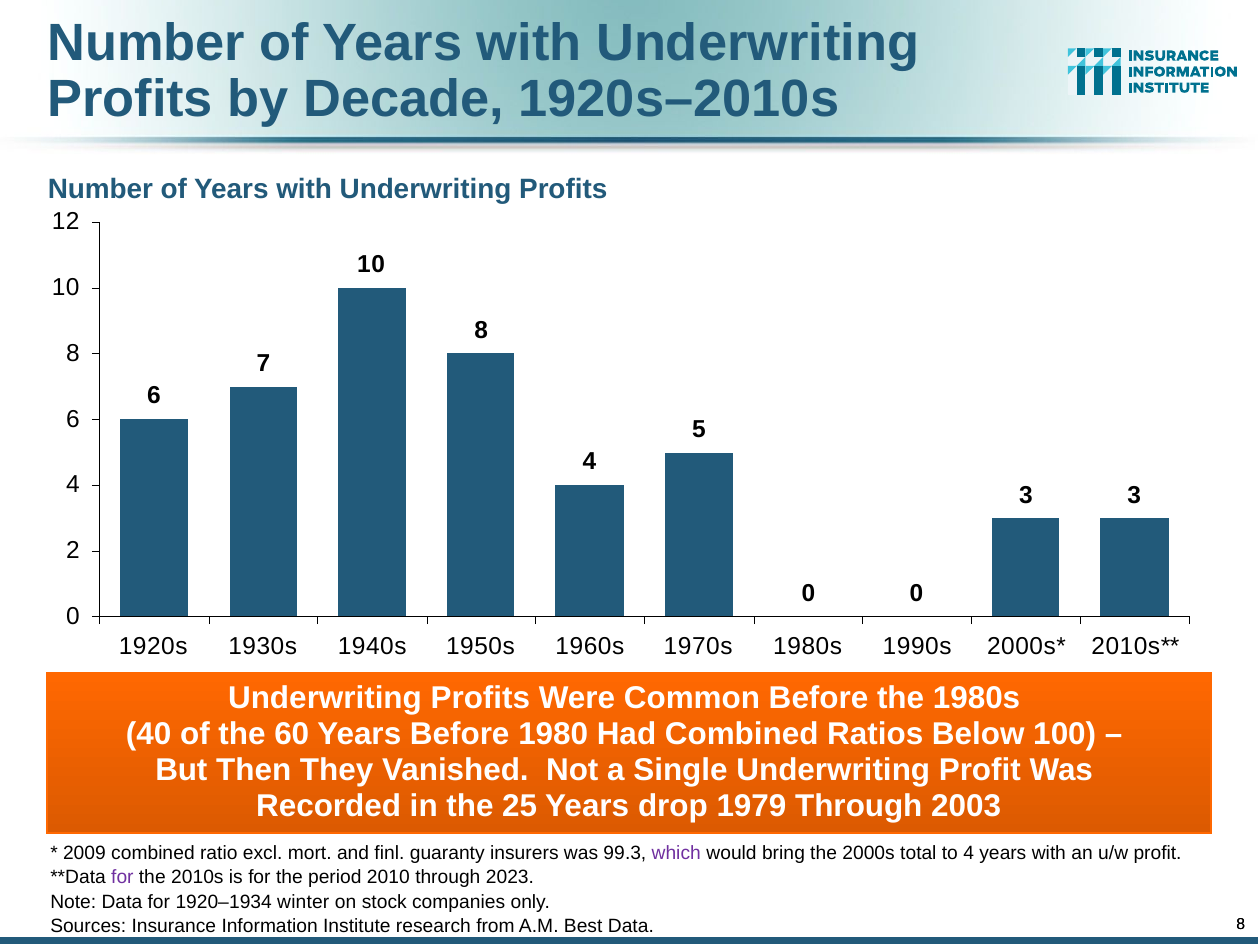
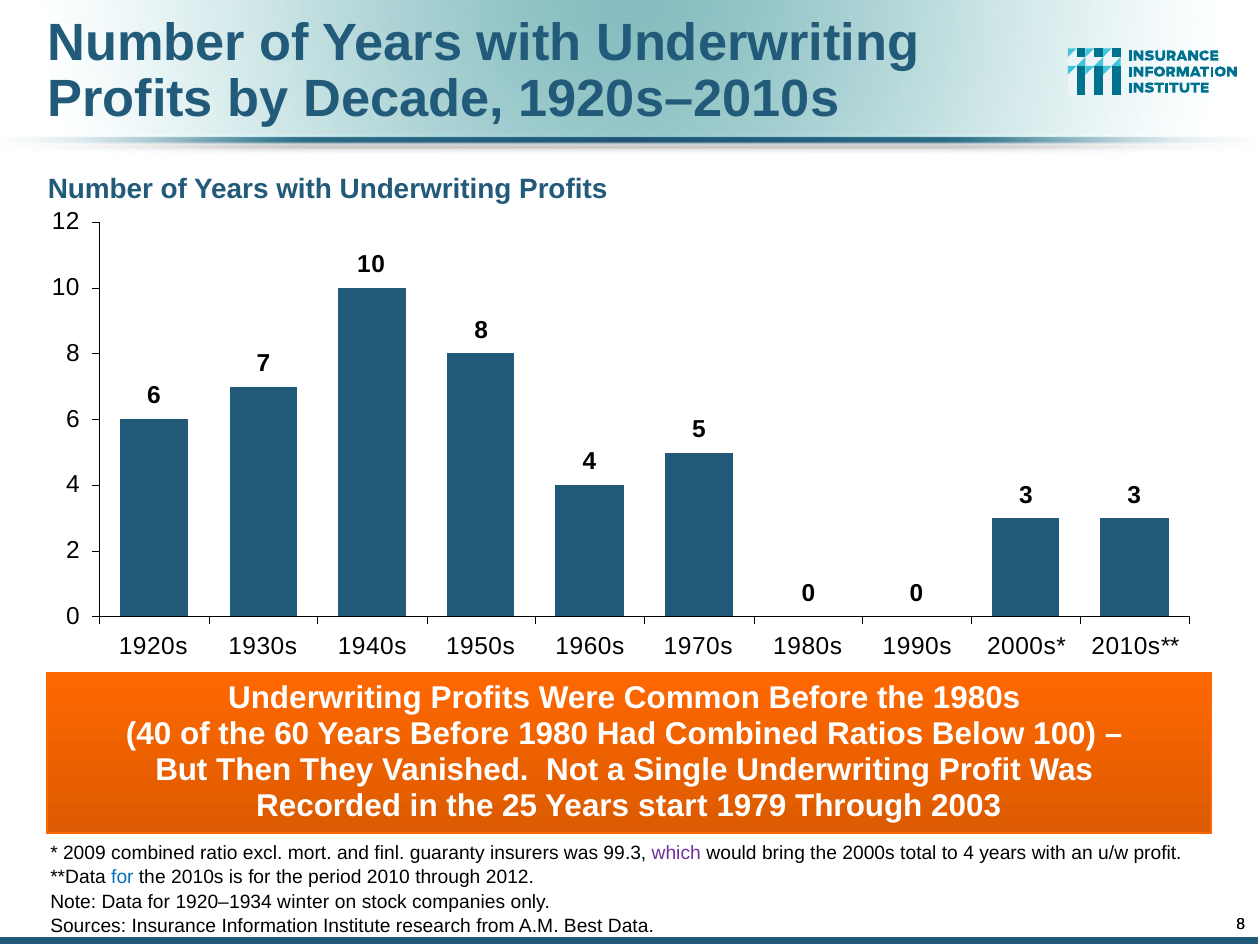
drop: drop -> start (673, 805)
for colour: purple -> blue (122, 877)
2023: 2023 -> 2012 (510, 877)
